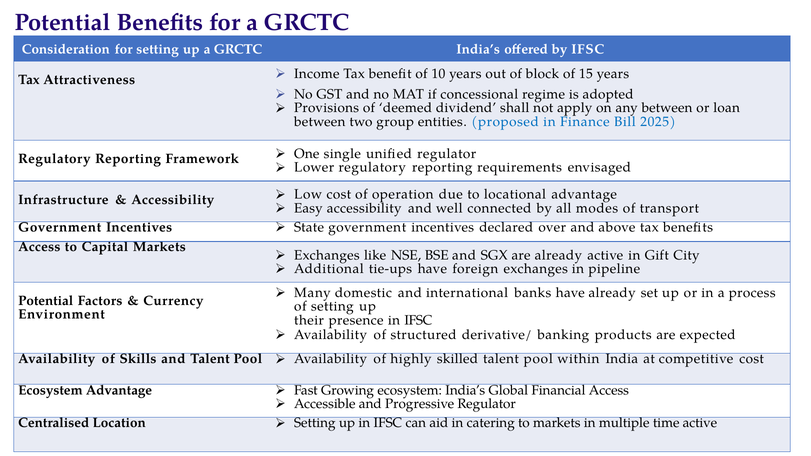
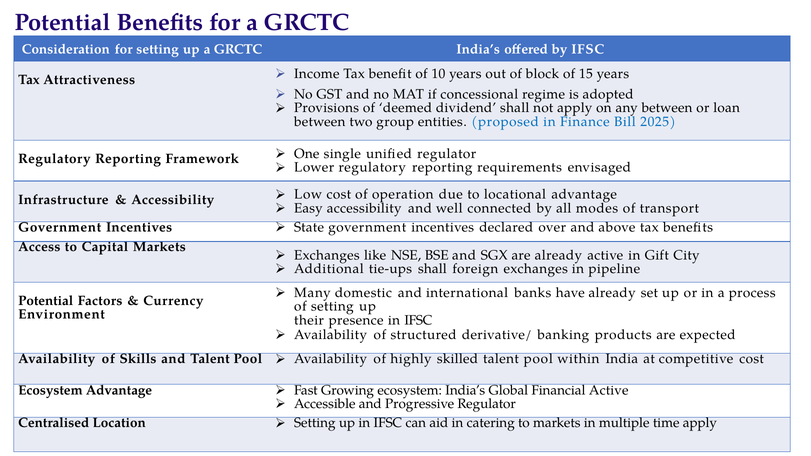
tie-ups have: have -> shall (432, 269)
Financial Access: Access -> Active (609, 390)
time active: active -> apply (700, 423)
